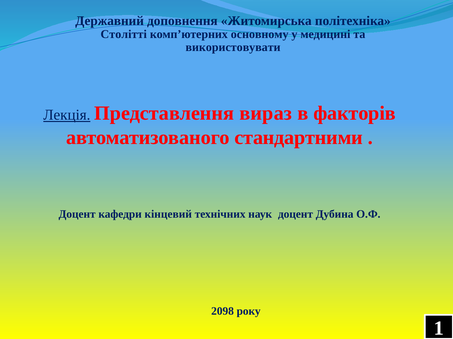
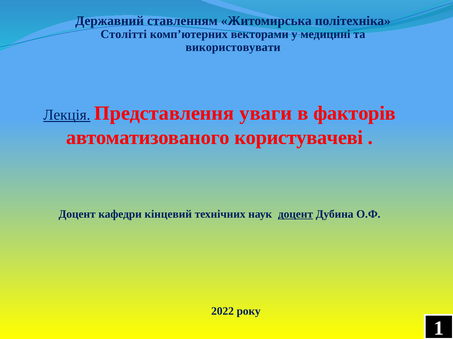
доповнення: доповнення -> ставленням (182, 21)
основному: основному -> векторами (260, 34)
вираз: вираз -> уваги (266, 114)
стандартними: стандартними -> користувачеві (299, 138)
доцент underline: none -> present (296, 215)
2098: 2098 -> 2022 (223, 312)
